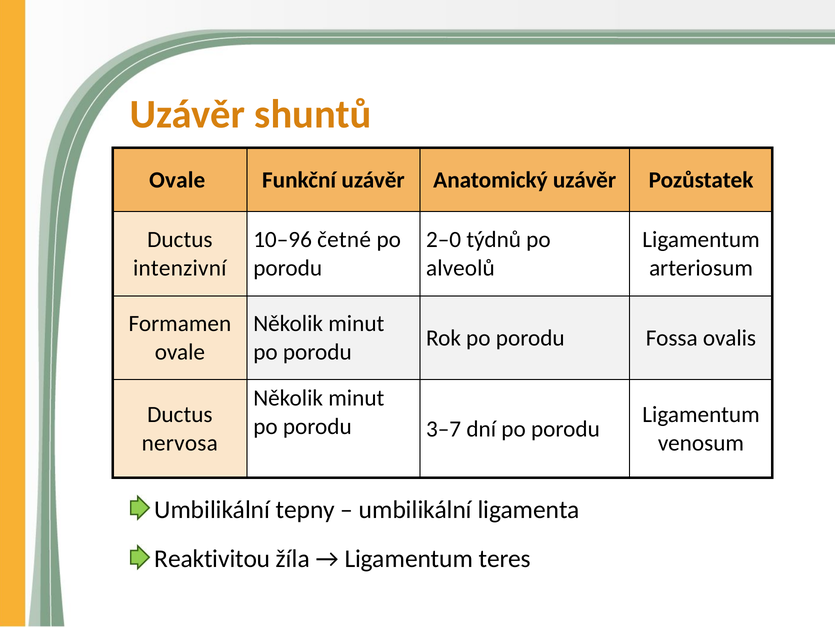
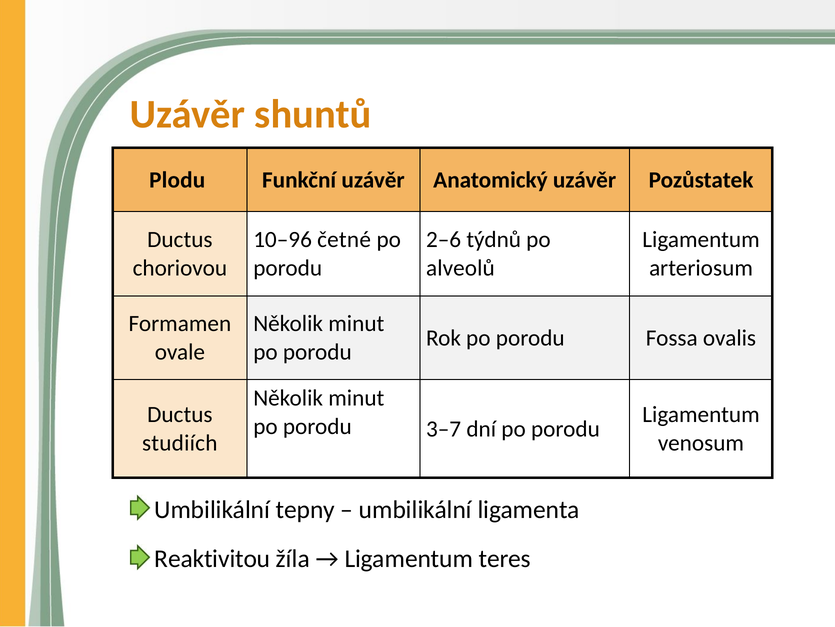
Ovale: Ovale -> Plodu (177, 180)
2–0: 2–0 -> 2–6 (444, 239)
intenzivní: intenzivní -> choriovou (180, 268)
nervosa: nervosa -> studiích (180, 443)
